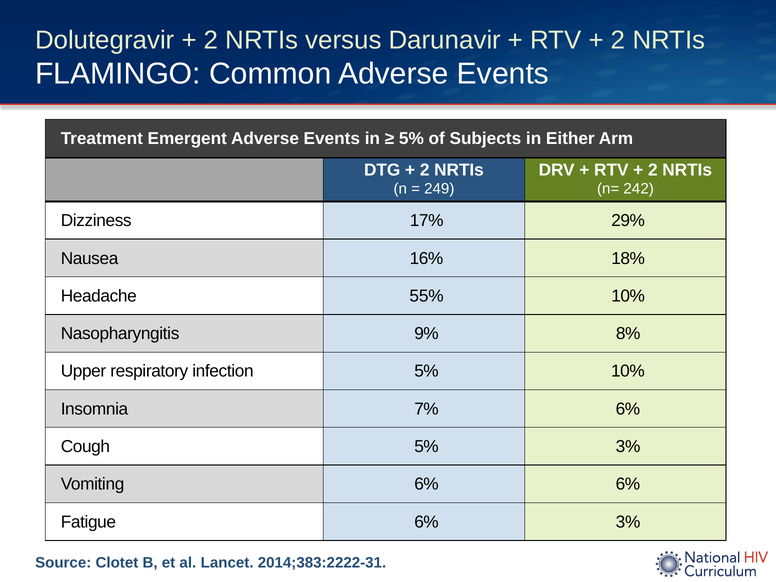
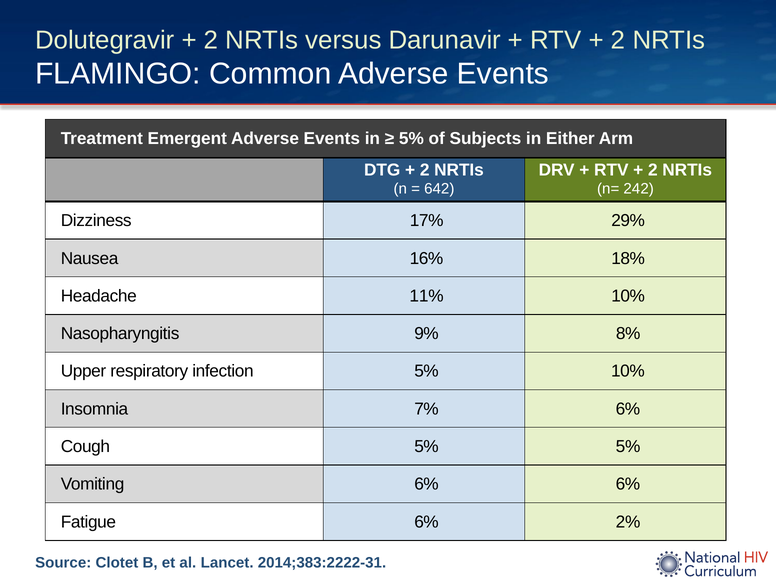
249: 249 -> 642 (439, 189)
55%: 55% -> 11% (427, 296)
5% 3%: 3% -> 5% (628, 447)
6% 3%: 3% -> 2% (628, 522)
